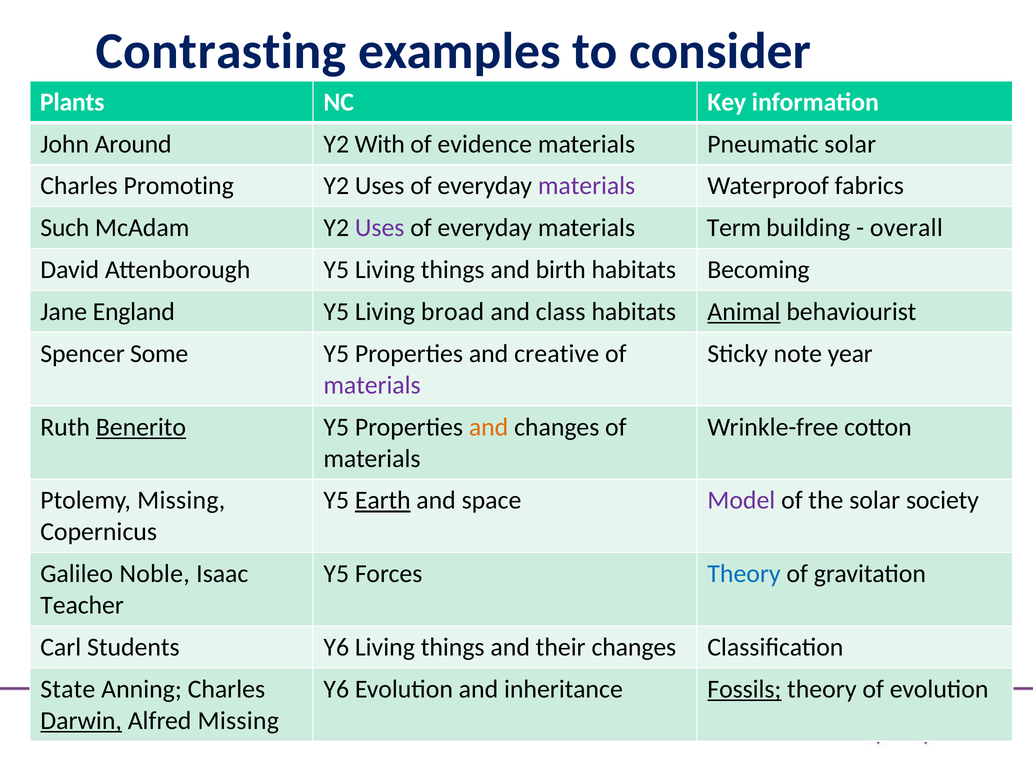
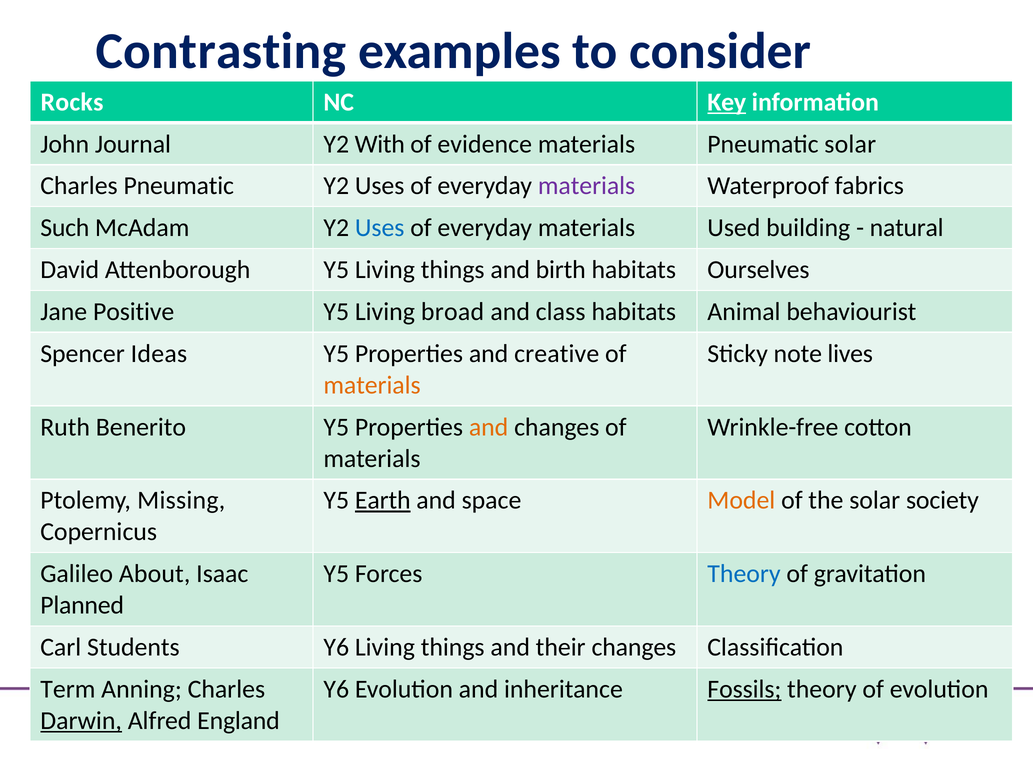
Plants: Plants -> Rocks (72, 102)
Key underline: none -> present (727, 102)
Around: Around -> Journal (133, 144)
Charles Promoting: Promoting -> Pneumatic (179, 186)
Uses colour: purple -> blue (380, 228)
Term: Term -> Used (734, 228)
overall: overall -> natural (907, 228)
Becoming: Becoming -> Ourselves (758, 270)
England: England -> Positive (134, 312)
Animal underline: present -> none (744, 312)
Some: Some -> Ideas (159, 353)
year: year -> lives (850, 353)
materials colour: purple -> orange (372, 385)
Benerito underline: present -> none (141, 427)
Model colour: purple -> orange (741, 500)
Noble: Noble -> About (155, 574)
Teacher: Teacher -> Planned (82, 605)
State: State -> Term (68, 689)
Alfred Missing: Missing -> England (238, 720)
